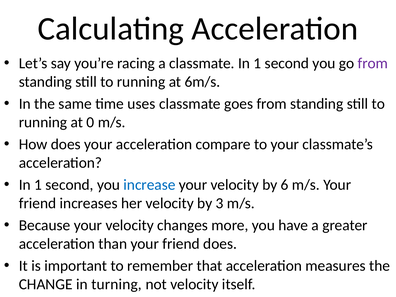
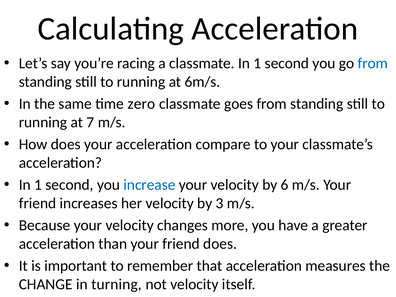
from colour: purple -> blue (373, 63)
uses: uses -> zero (141, 104)
0: 0 -> 7 (90, 122)
